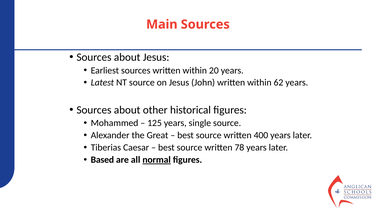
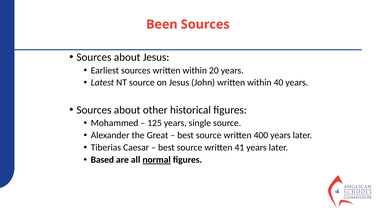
Main: Main -> Been (162, 24)
62: 62 -> 40 (278, 83)
78: 78 -> 41 (239, 147)
